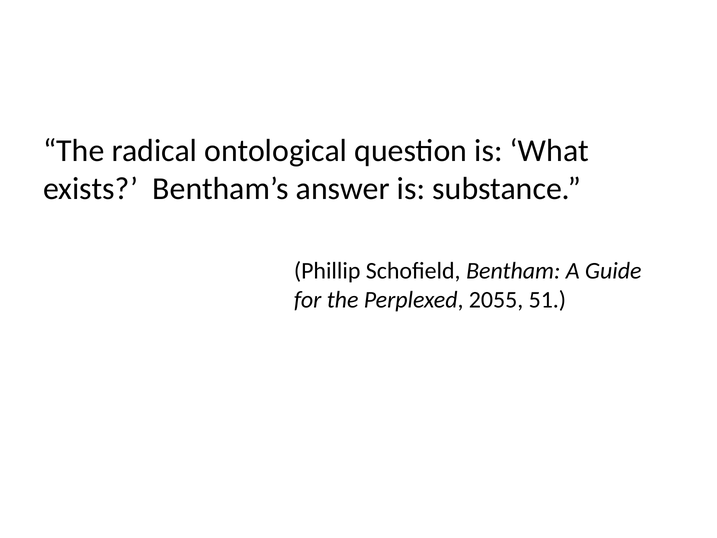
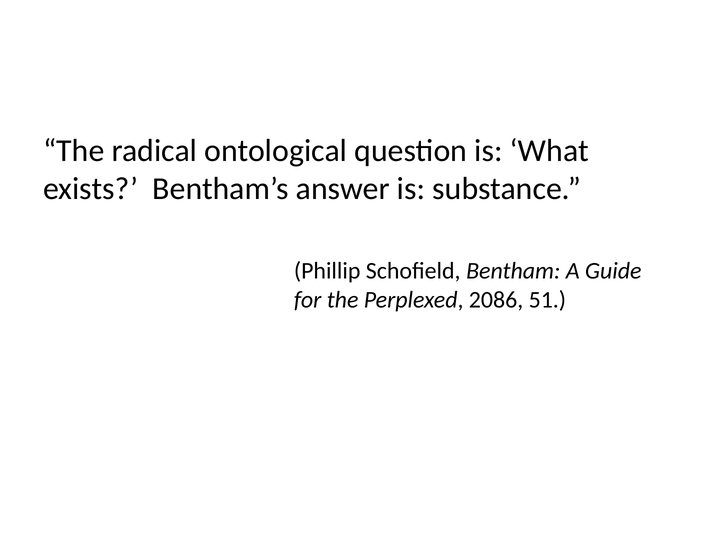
2055: 2055 -> 2086 (496, 300)
